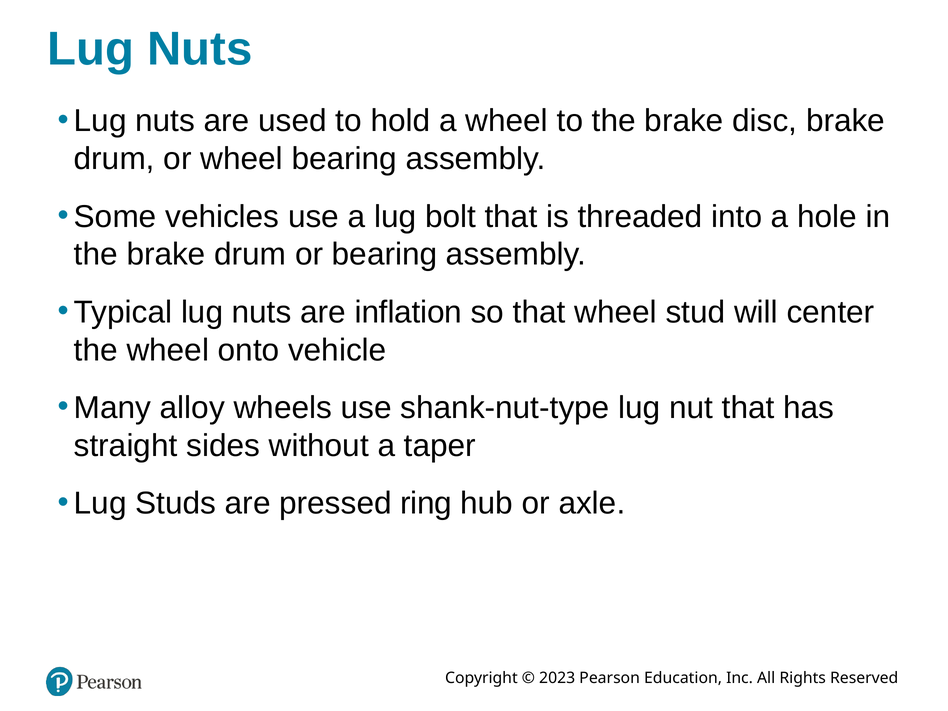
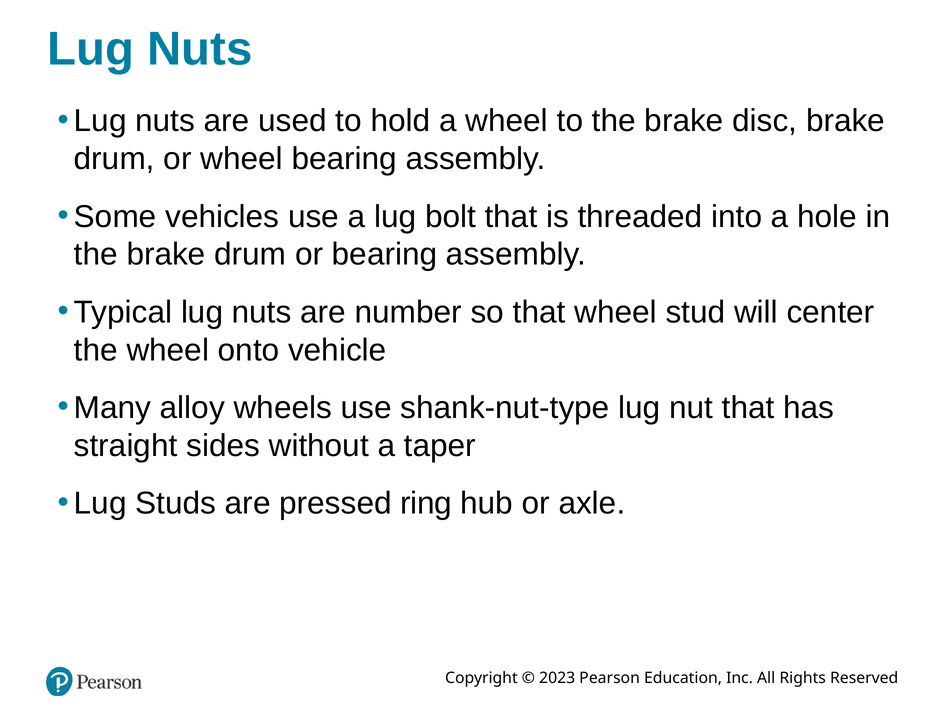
inflation: inflation -> number (408, 312)
